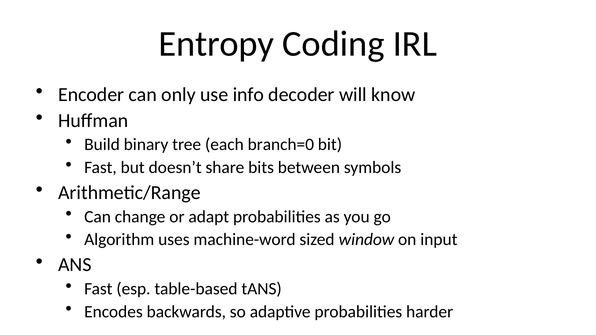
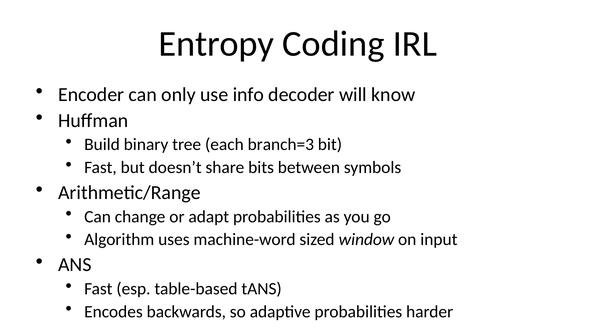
branch=0: branch=0 -> branch=3 (281, 145)
